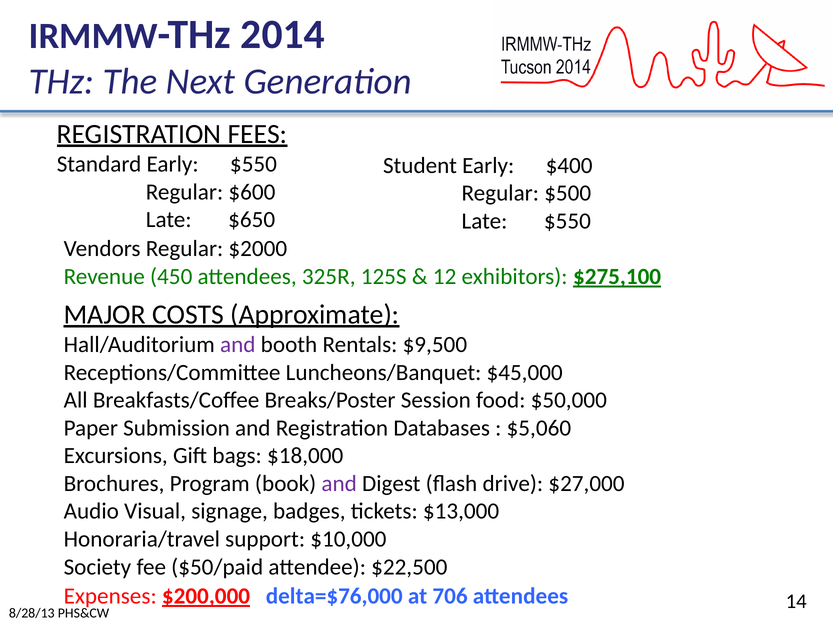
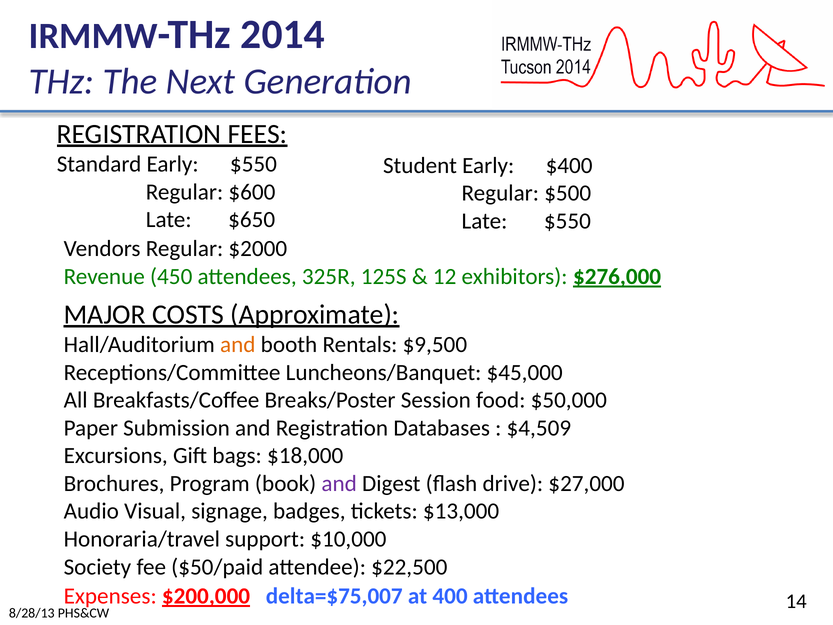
$275,100: $275,100 -> $276,000 (617, 276)
and colour: purple -> orange (238, 344)
$5,060: $5,060 -> $4,509 (539, 428)
delta=$76,000: delta=$76,000 -> delta=$75,007 (334, 596)
706: 706 -> 400 (450, 596)
